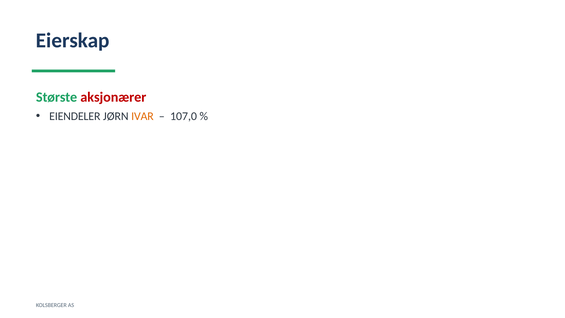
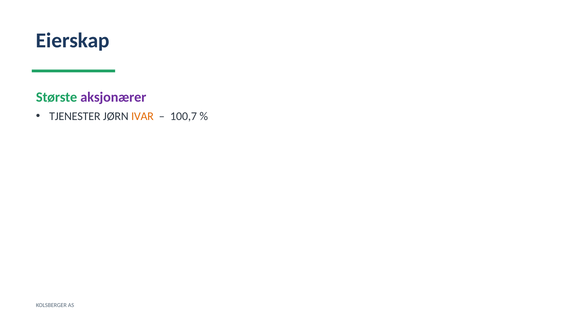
aksjonærer colour: red -> purple (113, 97)
EIENDELER: EIENDELER -> TJENESTER (75, 116)
107,0: 107,0 -> 100,7 (184, 116)
